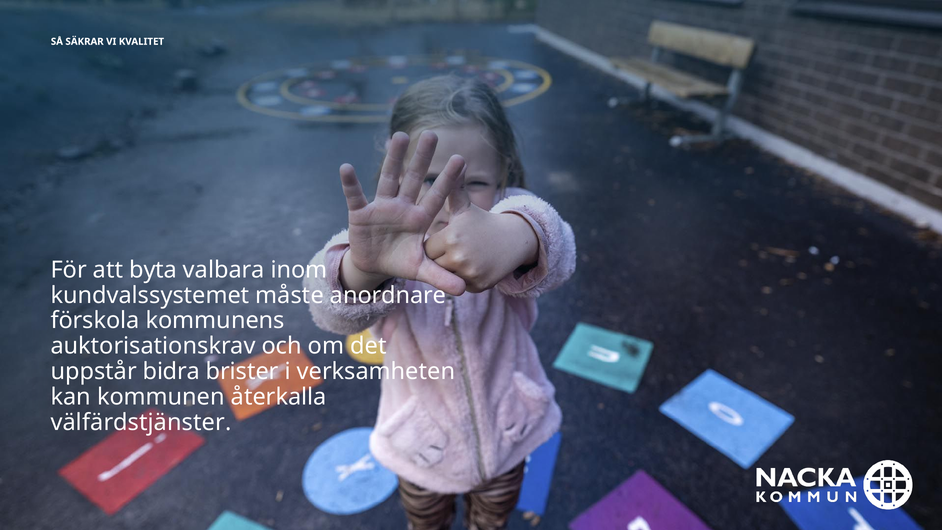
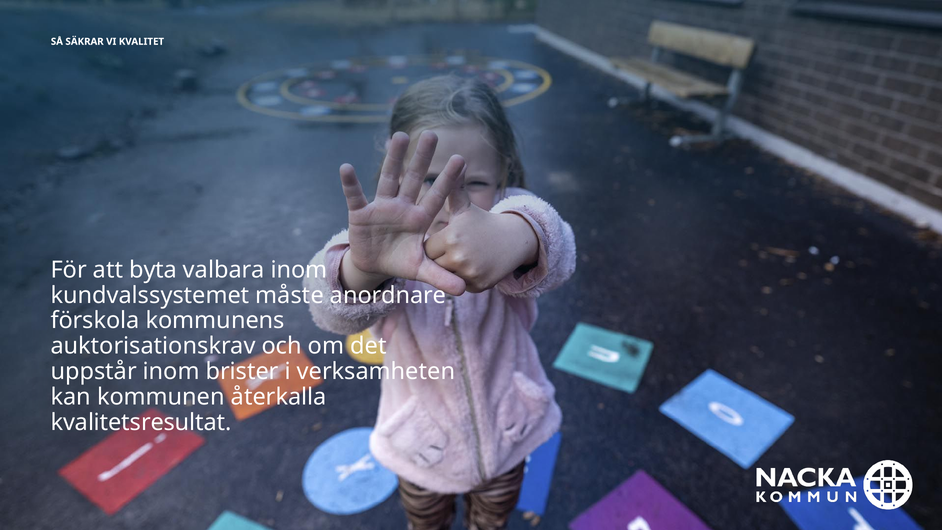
uppstår bidra: bidra -> inom (171, 371)
välfärdstjänster: välfärdstjänster -> kvalitetsresultat (141, 422)
